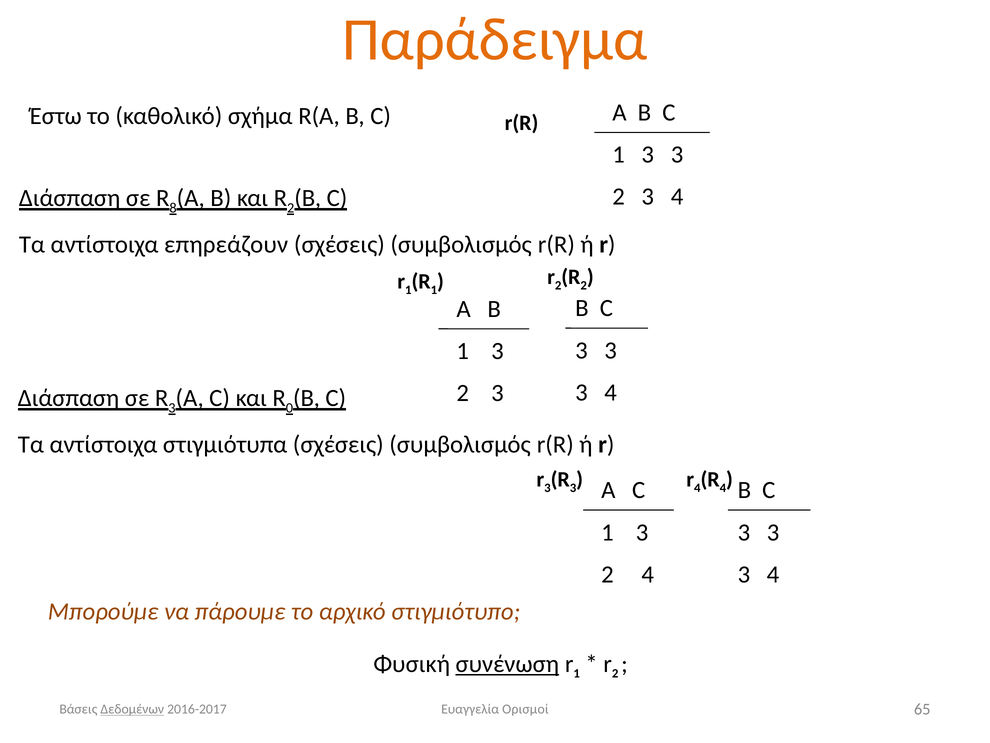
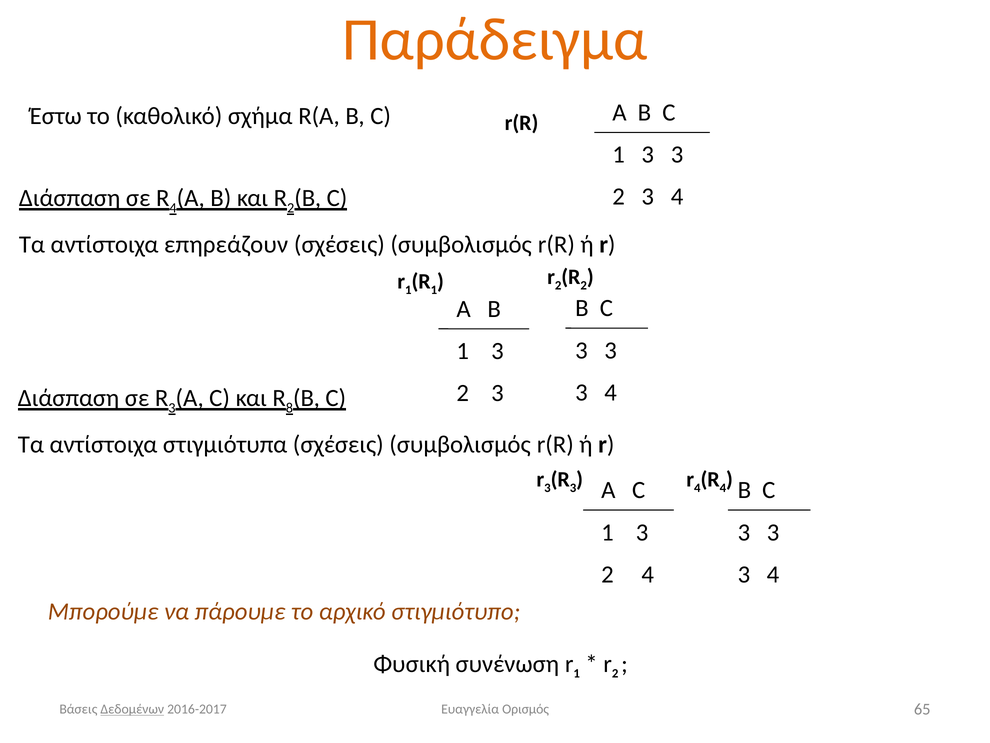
σε R 8: 8 -> 4 (173, 208)
0: 0 -> 8 (289, 408)
συνένωση underline: present -> none (507, 663)
Ορισμοί: Ορισμοί -> Ορισμός (526, 709)
